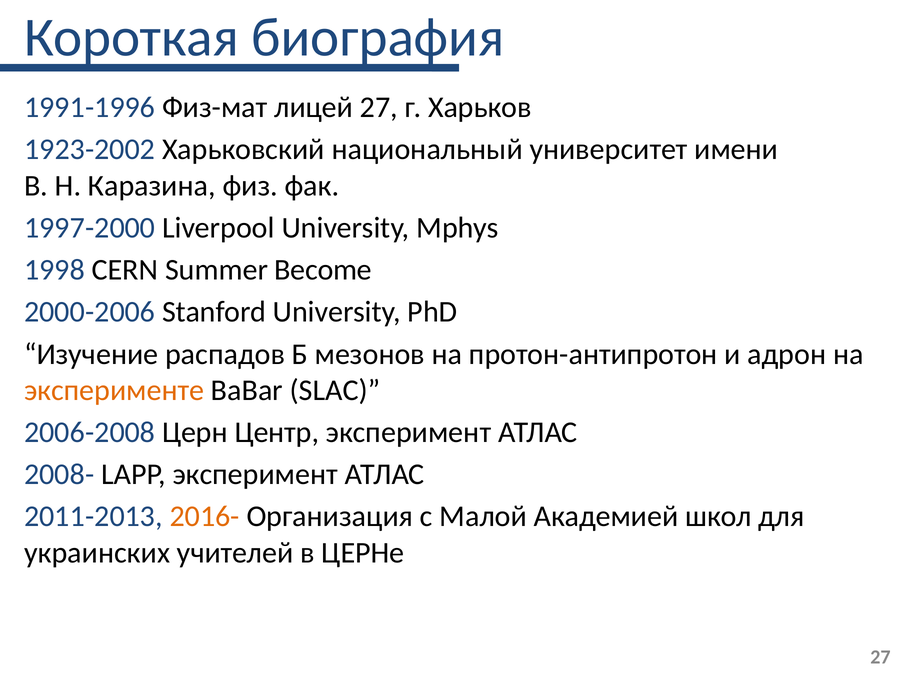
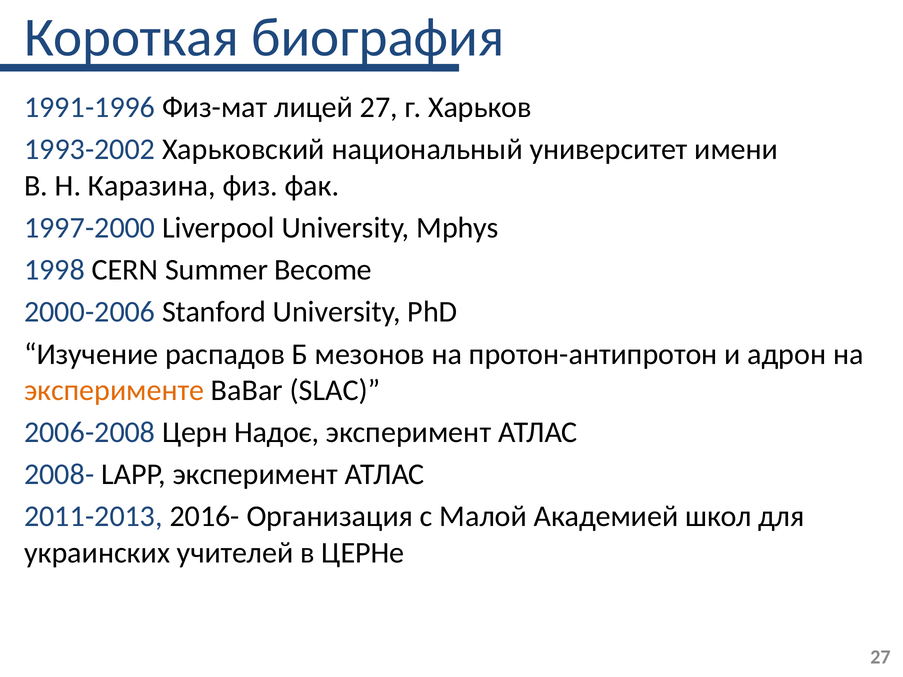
1923-2002: 1923-2002 -> 1993-2002 (90, 150)
Центр: Центр -> Надоє (277, 432)
2016- colour: orange -> black (205, 517)
